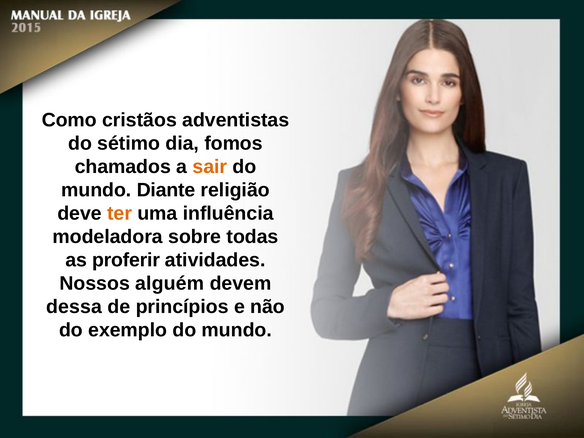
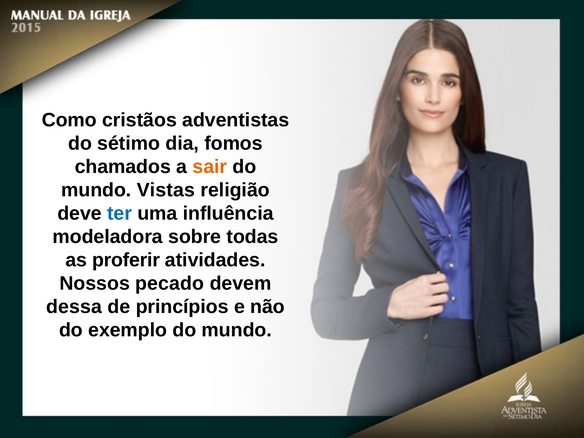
Diante: Diante -> Vistas (166, 190)
ter colour: orange -> blue (120, 213)
alguém: alguém -> pecado (170, 283)
